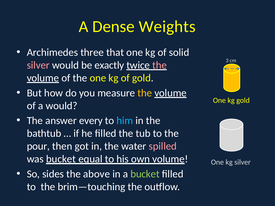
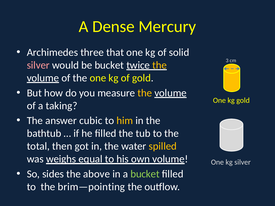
Weights: Weights -> Mercury (167, 27)
be exactly: exactly -> bucket (109, 65)
the colour: pink -> yellow (160, 65)
a would: would -> taking (62, 106)
every: every -> cubic (91, 121)
him colour: light blue -> yellow (125, 121)
pour: pour -> total (38, 146)
spilled colour: pink -> yellow (163, 146)
was bucket: bucket -> weighs (61, 159)
brim—touching: brim—touching -> brim—pointing (91, 187)
